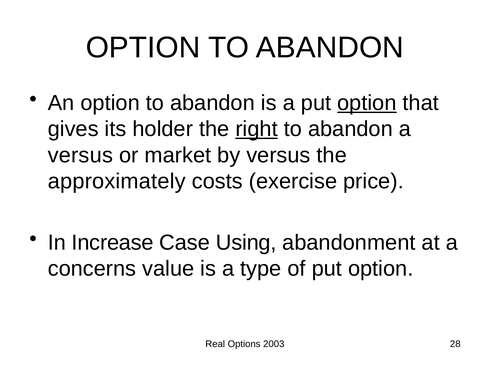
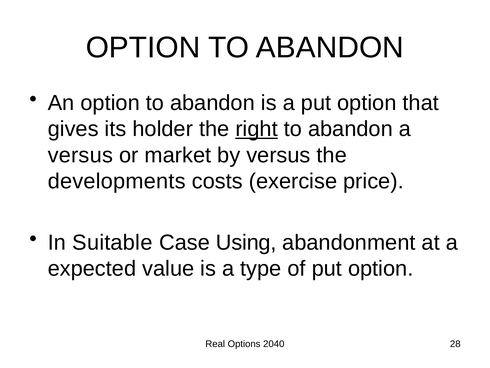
option underline: present -> none (367, 103)
approximately: approximately -> developments (117, 181)
Increase: Increase -> Suitable (112, 242)
concerns: concerns -> expected (92, 268)
2003: 2003 -> 2040 (274, 344)
